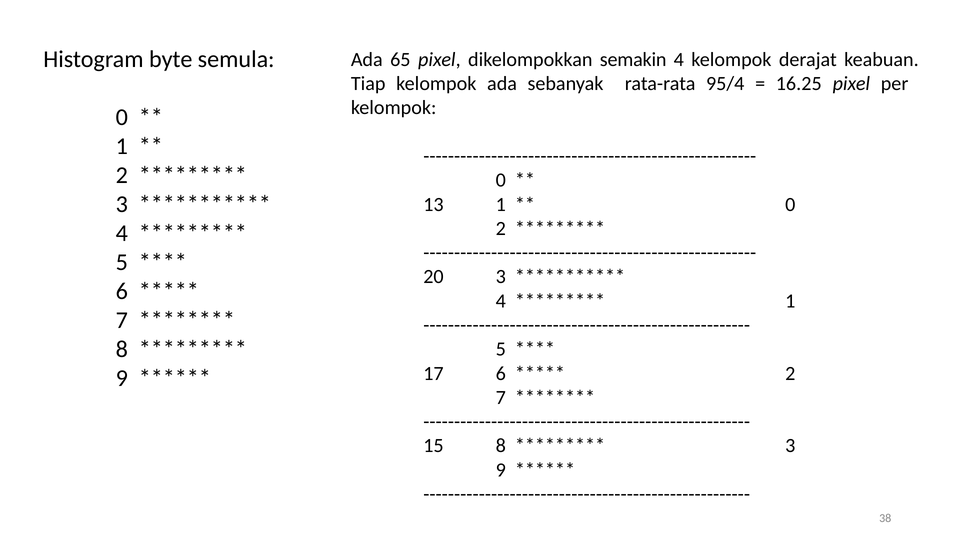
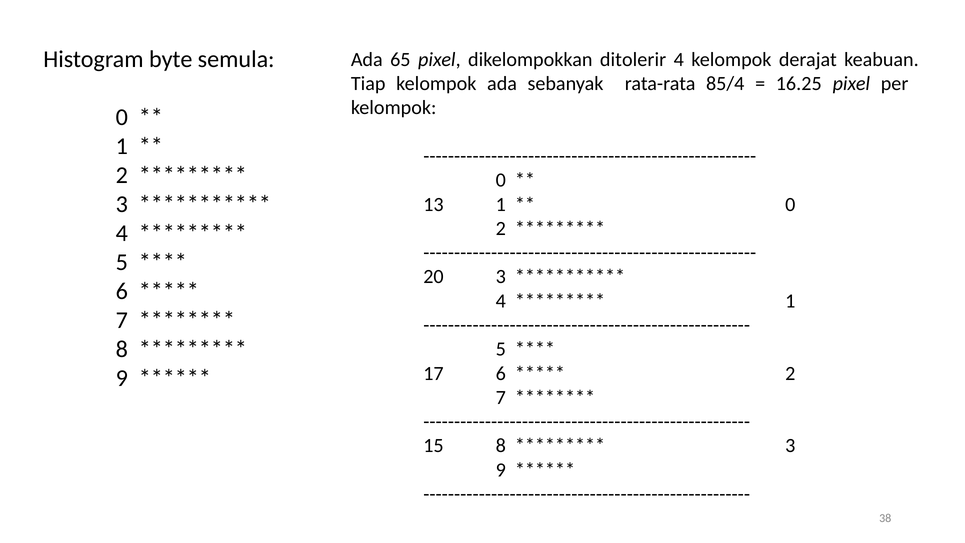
semakin: semakin -> ditolerir (633, 59)
95/4: 95/4 -> 85/4 (725, 84)
